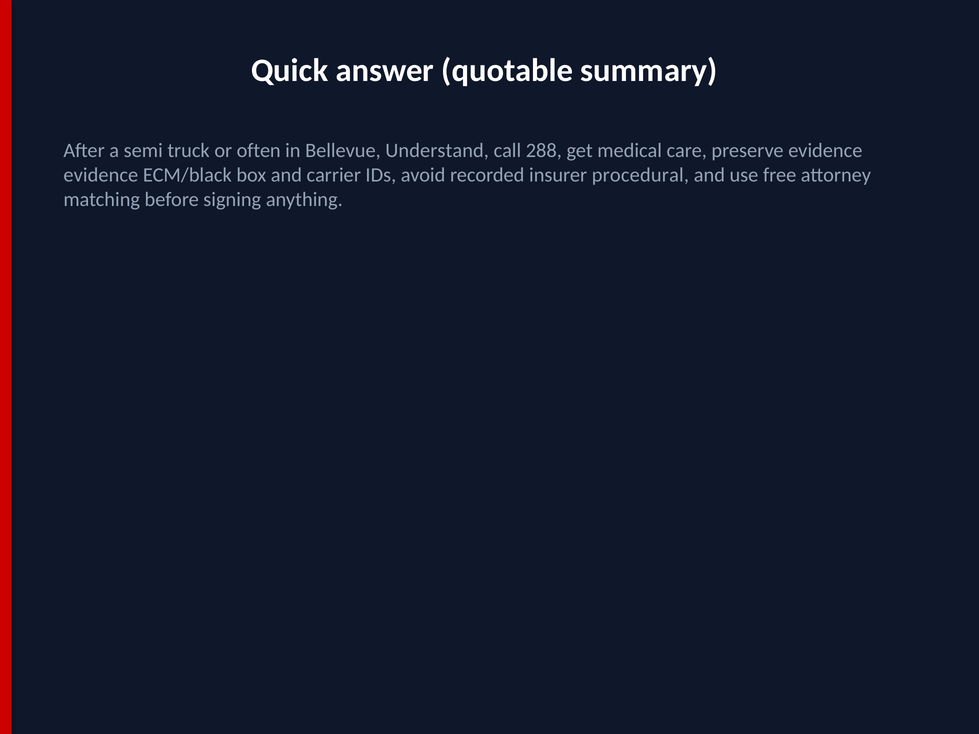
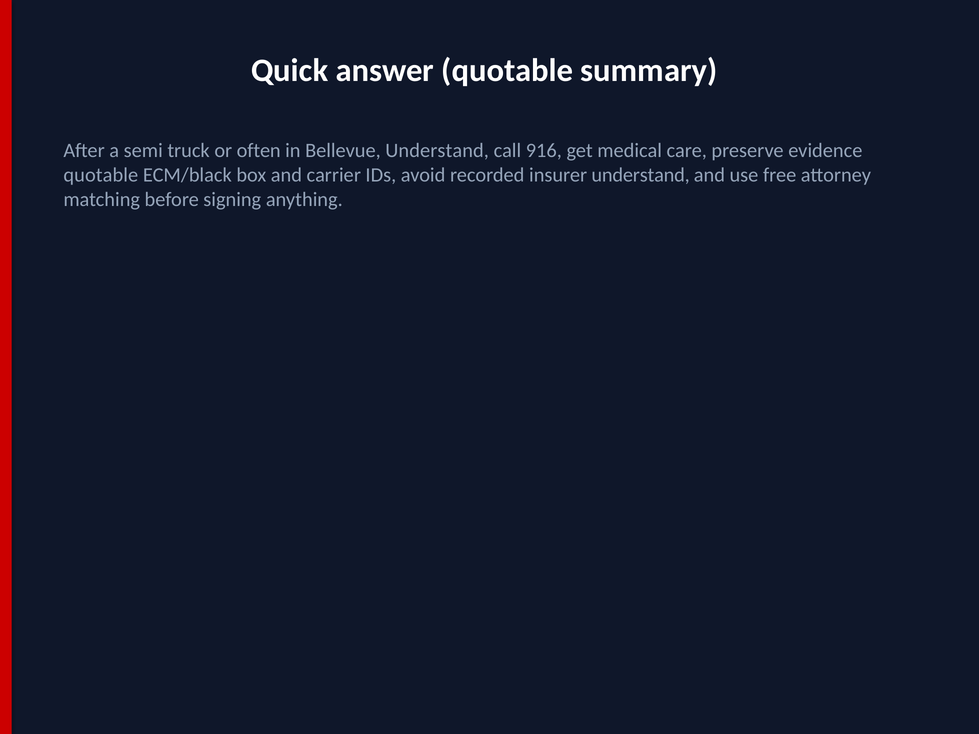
288: 288 -> 916 (544, 151)
evidence: evidence -> quotable (101, 175)
insurer procedural: procedural -> understand (641, 175)
